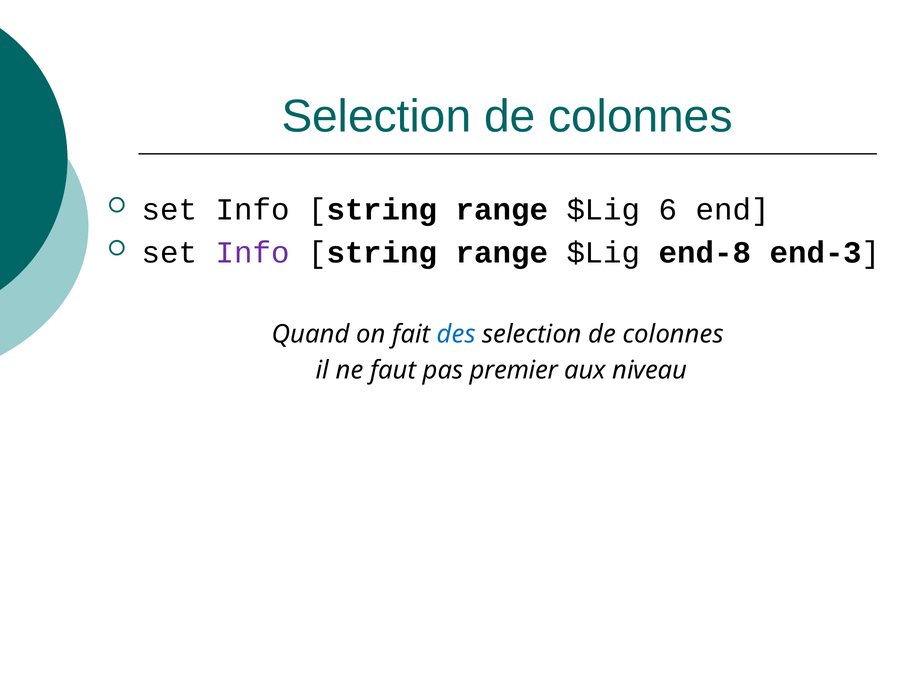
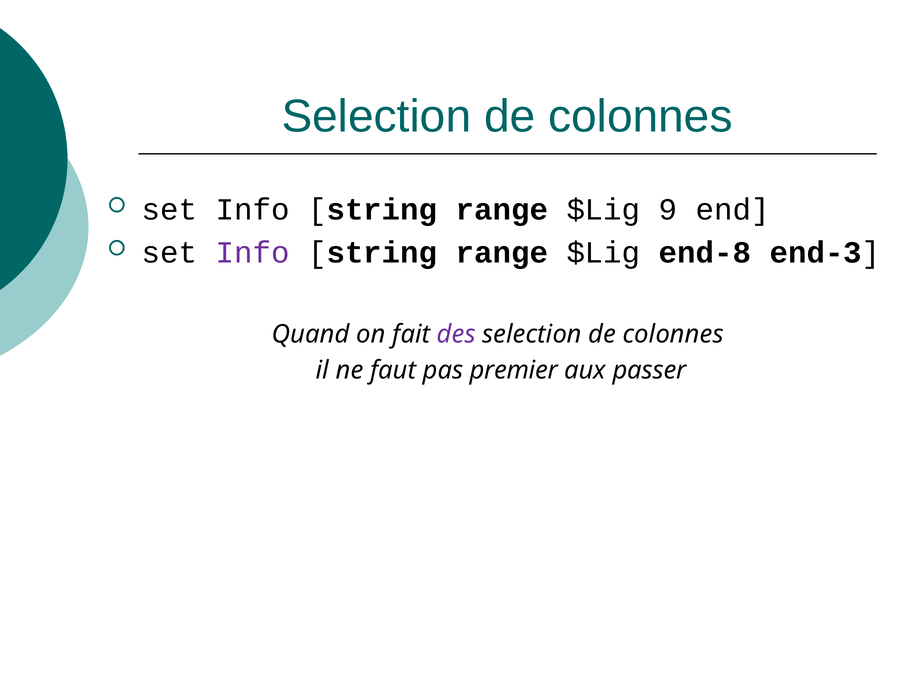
6: 6 -> 9 (668, 210)
des colour: blue -> purple (456, 334)
niveau: niveau -> passer (650, 370)
